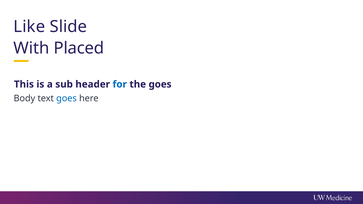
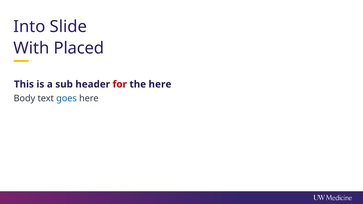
Like: Like -> Into (29, 27)
for colour: blue -> red (120, 84)
the goes: goes -> here (160, 84)
